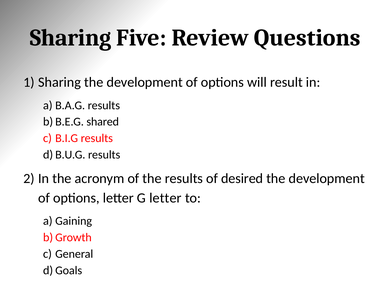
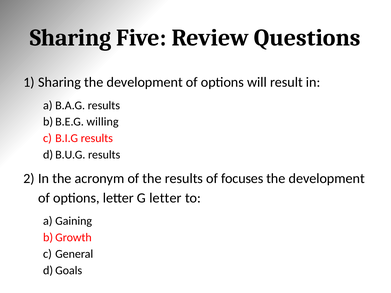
shared: shared -> willing (103, 122)
desired: desired -> focuses (242, 179)
